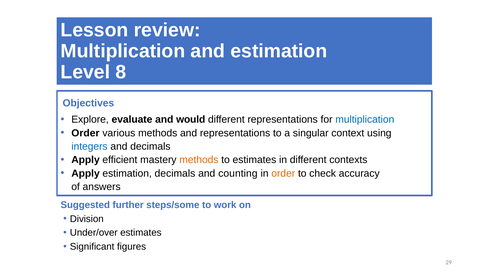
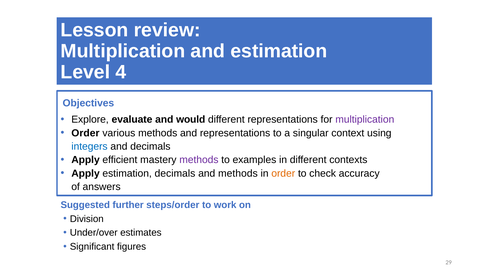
8: 8 -> 4 (121, 72)
multiplication colour: blue -> purple (365, 120)
methods colour: orange -> purple (199, 160)
to estimates: estimates -> examples (254, 160)
and counting: counting -> methods (238, 173)
steps/some: steps/some -> steps/order (173, 205)
